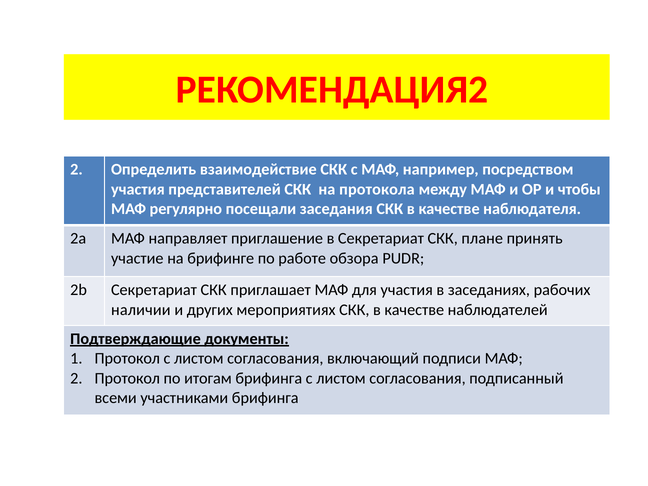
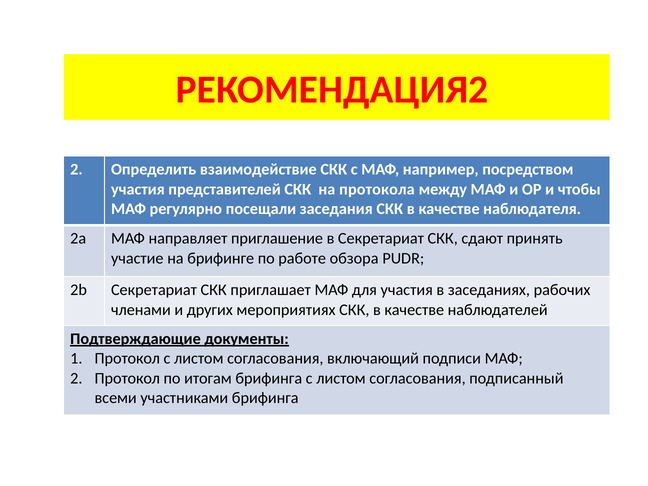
плане: плане -> сдают (482, 238)
наличии: наличии -> членами (141, 310)
